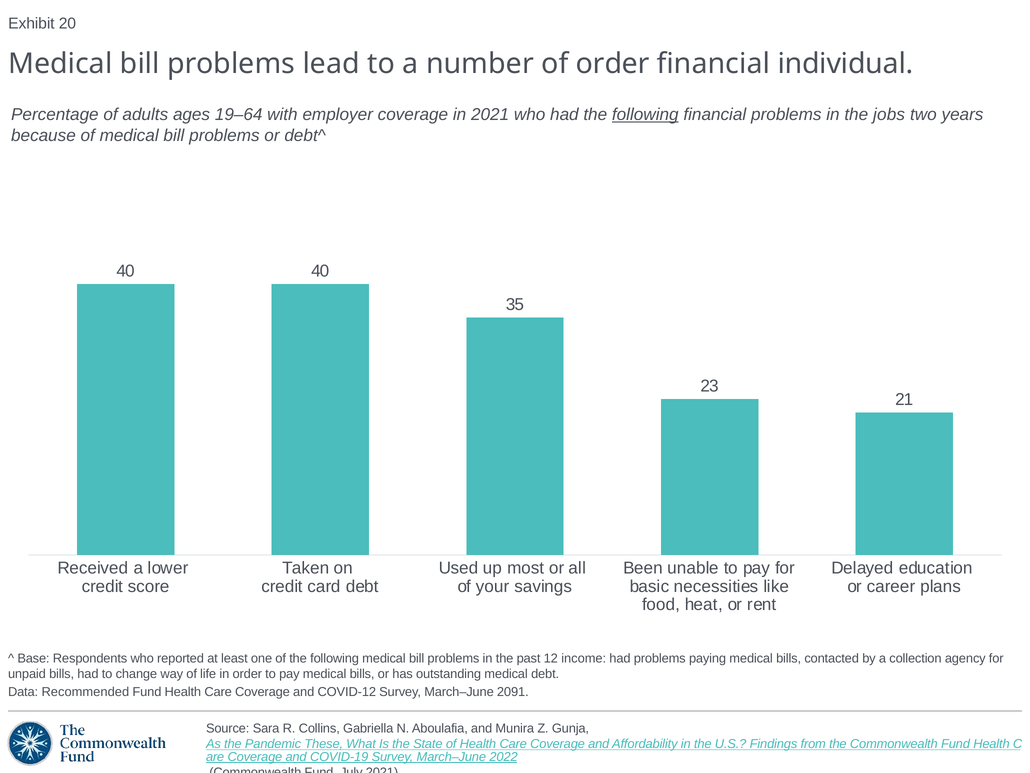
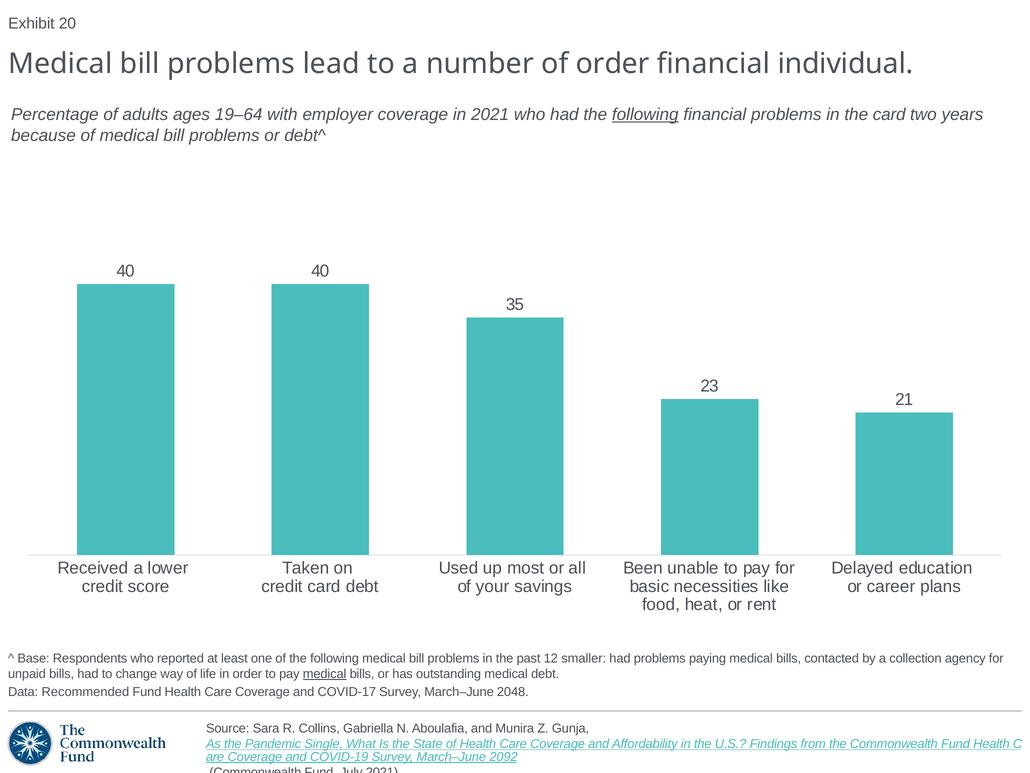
the jobs: jobs -> card (889, 115)
income: income -> smaller (584, 658)
medical underline: none -> present (325, 674)
COVID-12: COVID-12 -> COVID-17 (347, 692)
2091: 2091 -> 2048 (513, 692)
These: These -> Single (324, 744)
2022: 2022 -> 2092 (504, 756)
